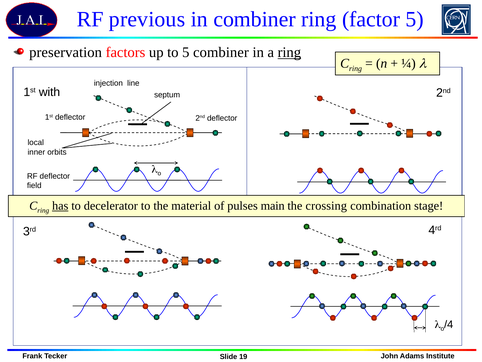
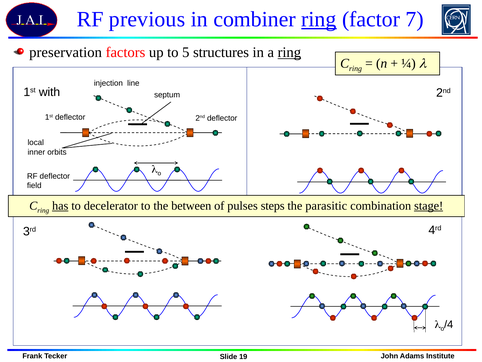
ring underline: none -> present (319, 19)
factor 5: 5 -> 7 (415, 19)
5 combiner: combiner -> structures (221, 52)
material: material -> between (191, 206)
main: main -> steps (273, 206)
crossing: crossing -> parasitic (326, 206)
stage underline: none -> present (429, 206)
